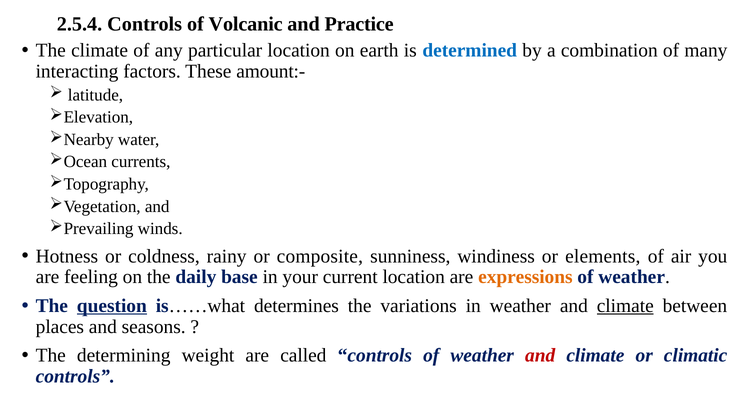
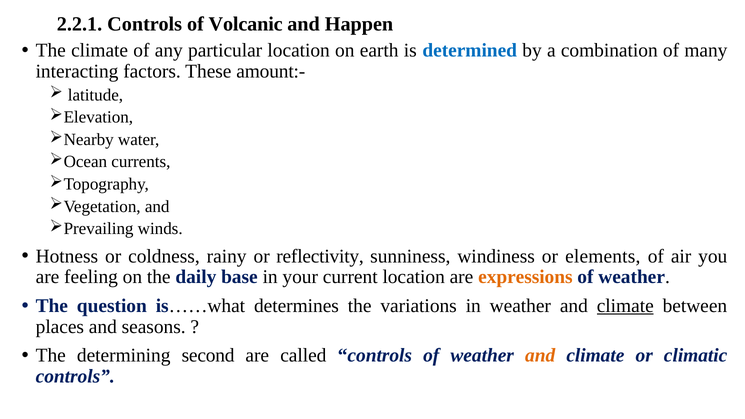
2.5.4: 2.5.4 -> 2.2.1 (80, 24)
Practice: Practice -> Happen (359, 24)
composite: composite -> reflectivity (320, 256)
question underline: present -> none (112, 306)
weight: weight -> second (208, 355)
and colour: red -> orange (540, 355)
